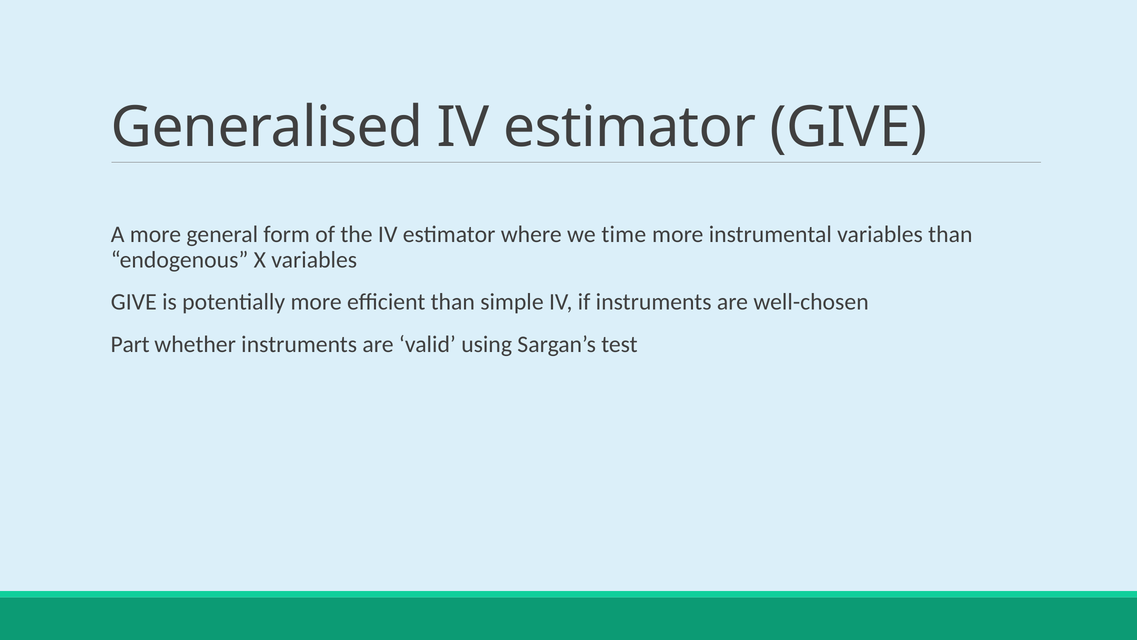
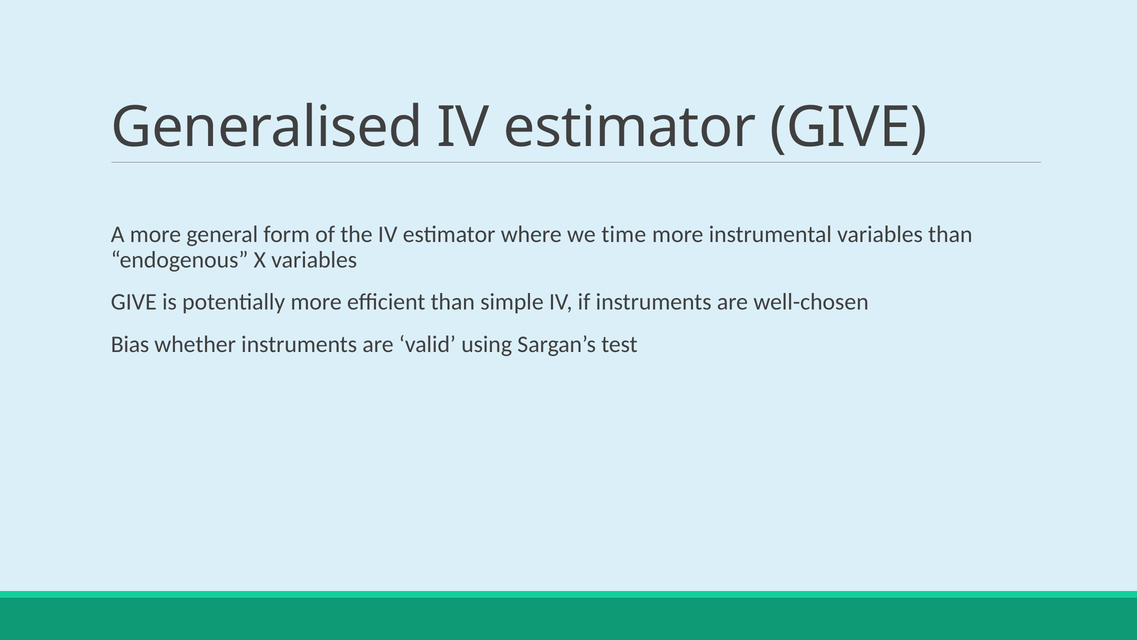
Part: Part -> Bias (130, 344)
